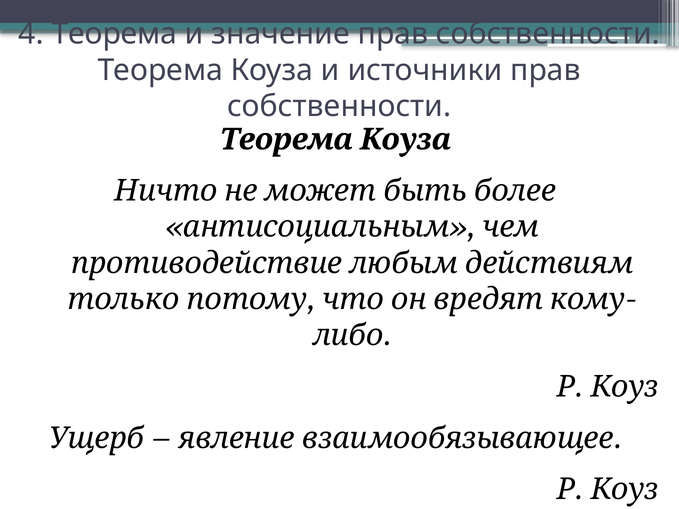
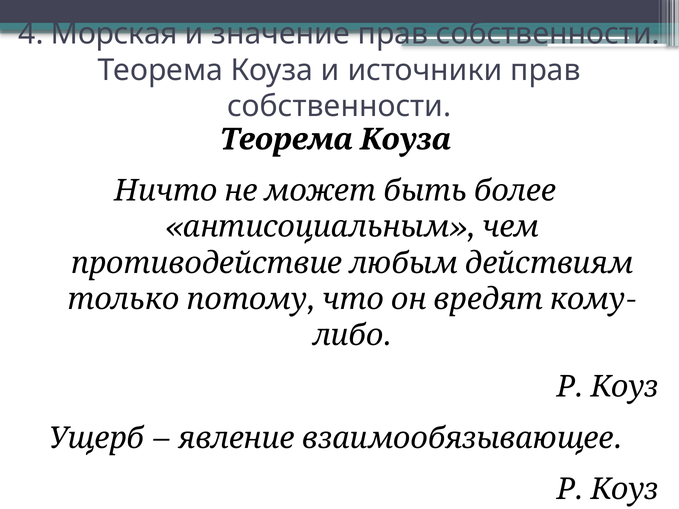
4 Теорема: Теорема -> Морская (114, 34)
